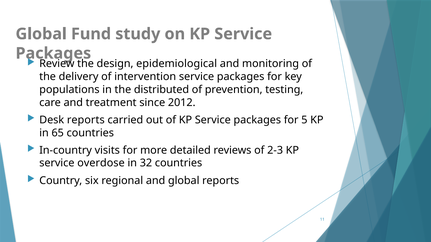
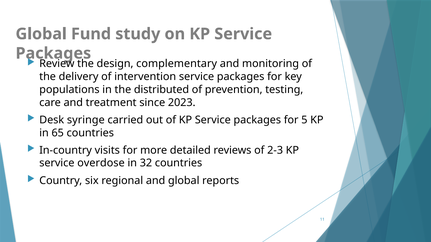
epidemiological: epidemiological -> complementary (177, 64)
2012: 2012 -> 2023 (182, 103)
Desk reports: reports -> syringe (86, 120)
